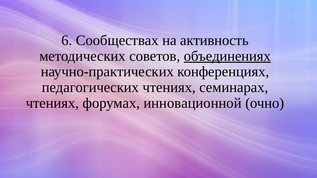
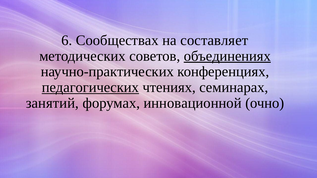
активность: активность -> составляет (214, 40)
педагогических underline: none -> present (90, 88)
чтениях: чтениях -> занятий (52, 103)
